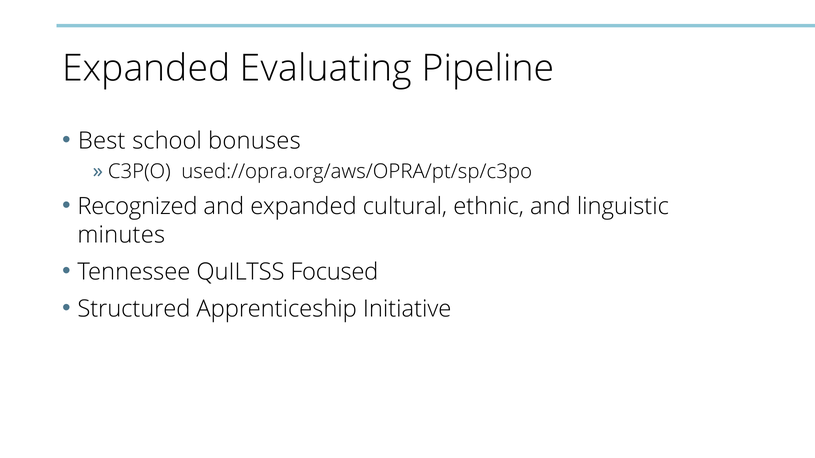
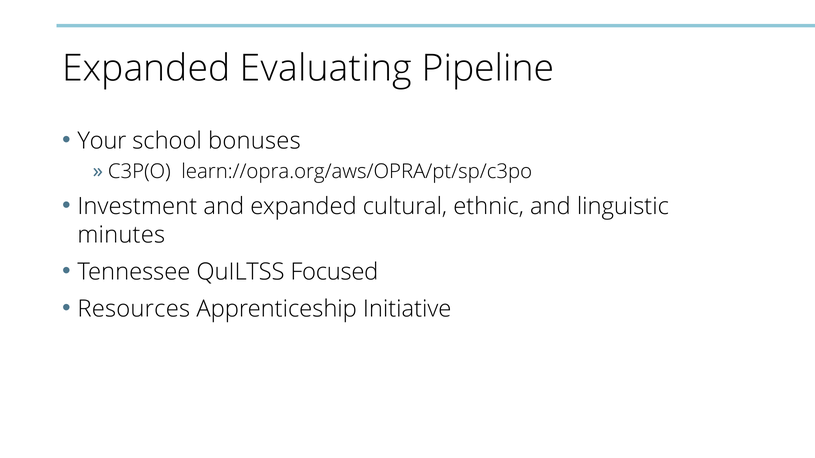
Best: Best -> Your (102, 141)
used://opra.org/aws/OPRA/pt/sp/c3po: used://opra.org/aws/OPRA/pt/sp/c3po -> learn://opra.org/aws/OPRA/pt/sp/c3po (357, 171)
Recognized: Recognized -> Investment (137, 207)
Structured: Structured -> Resources (134, 309)
